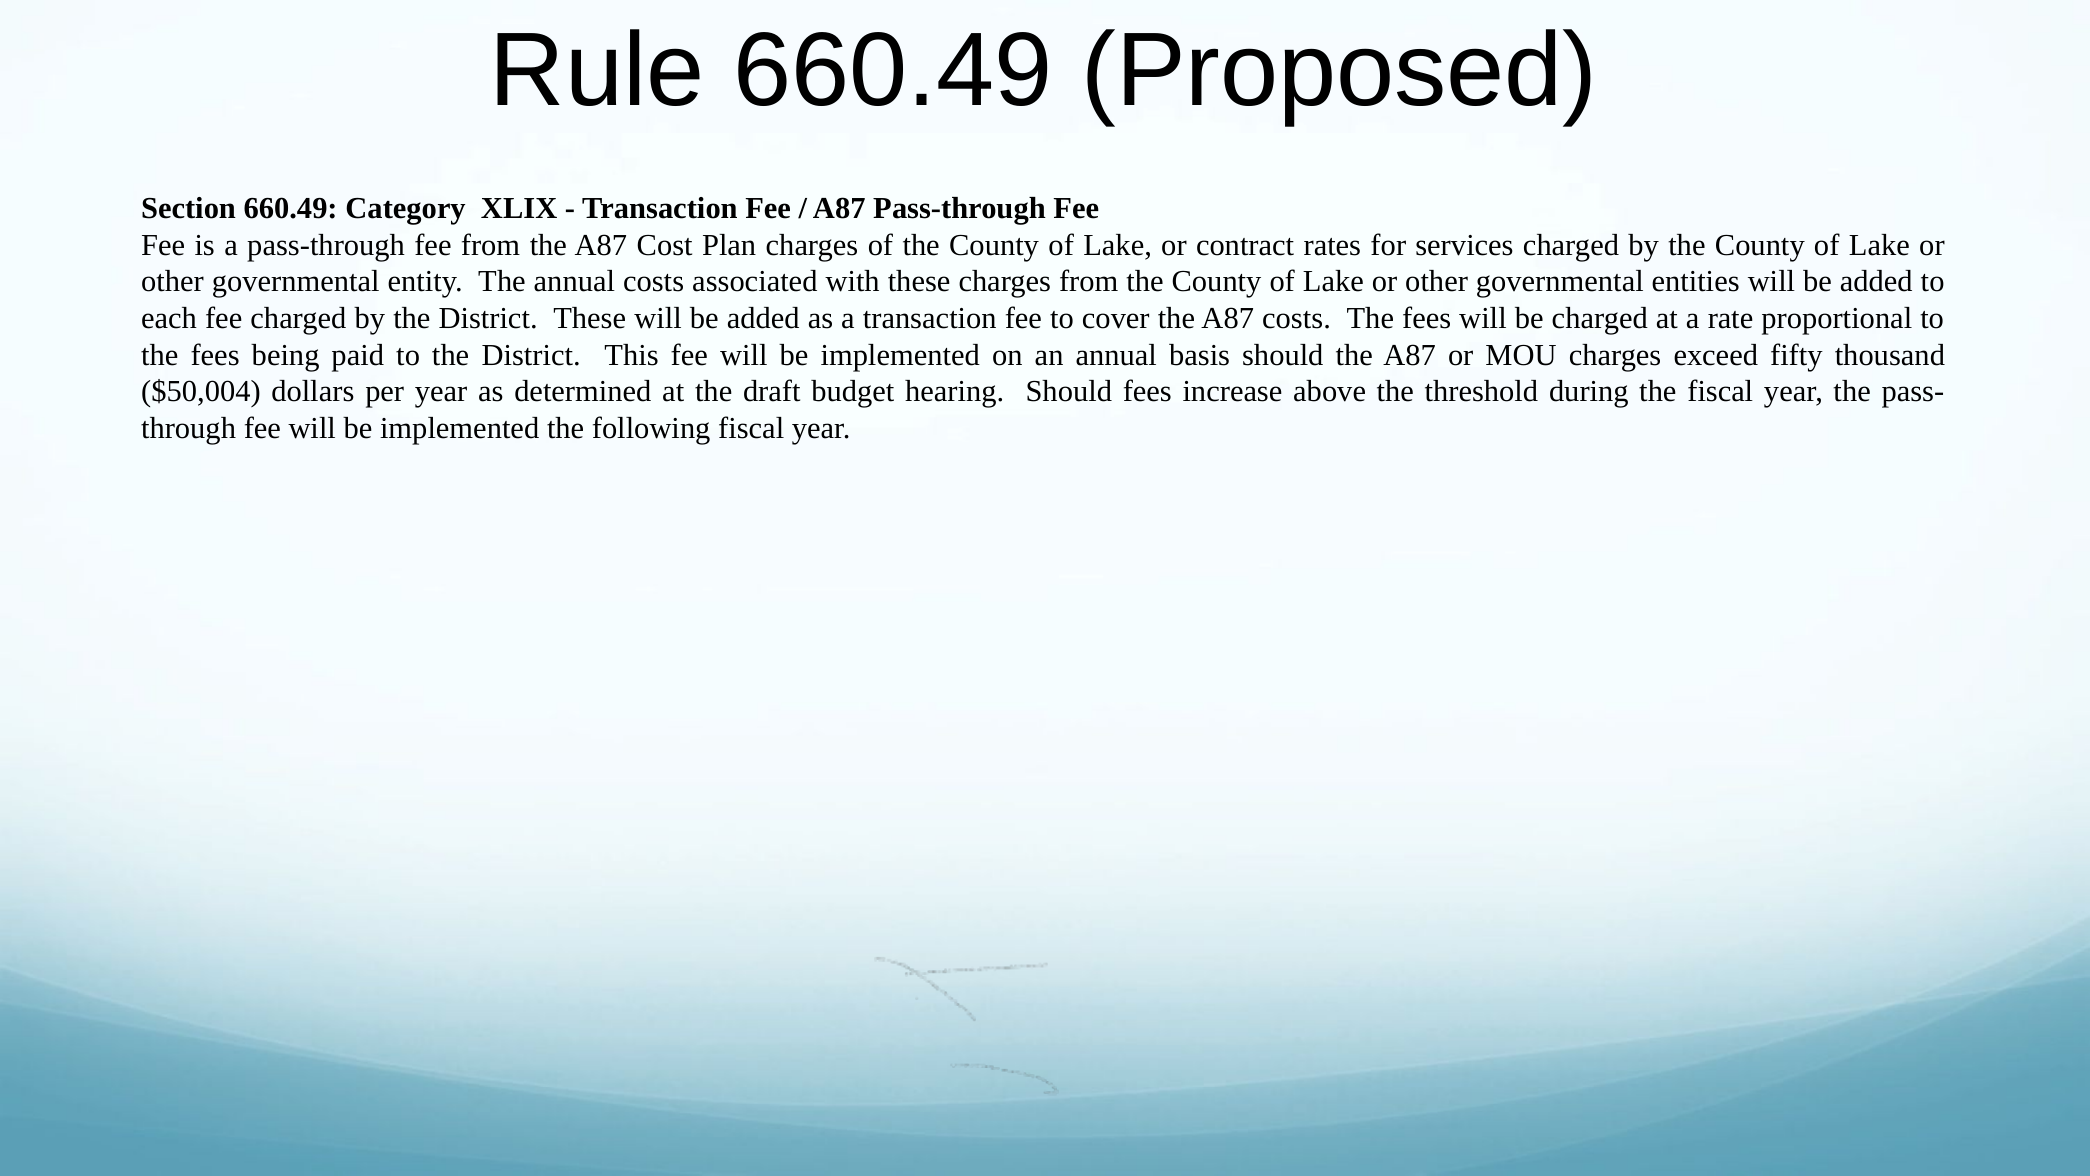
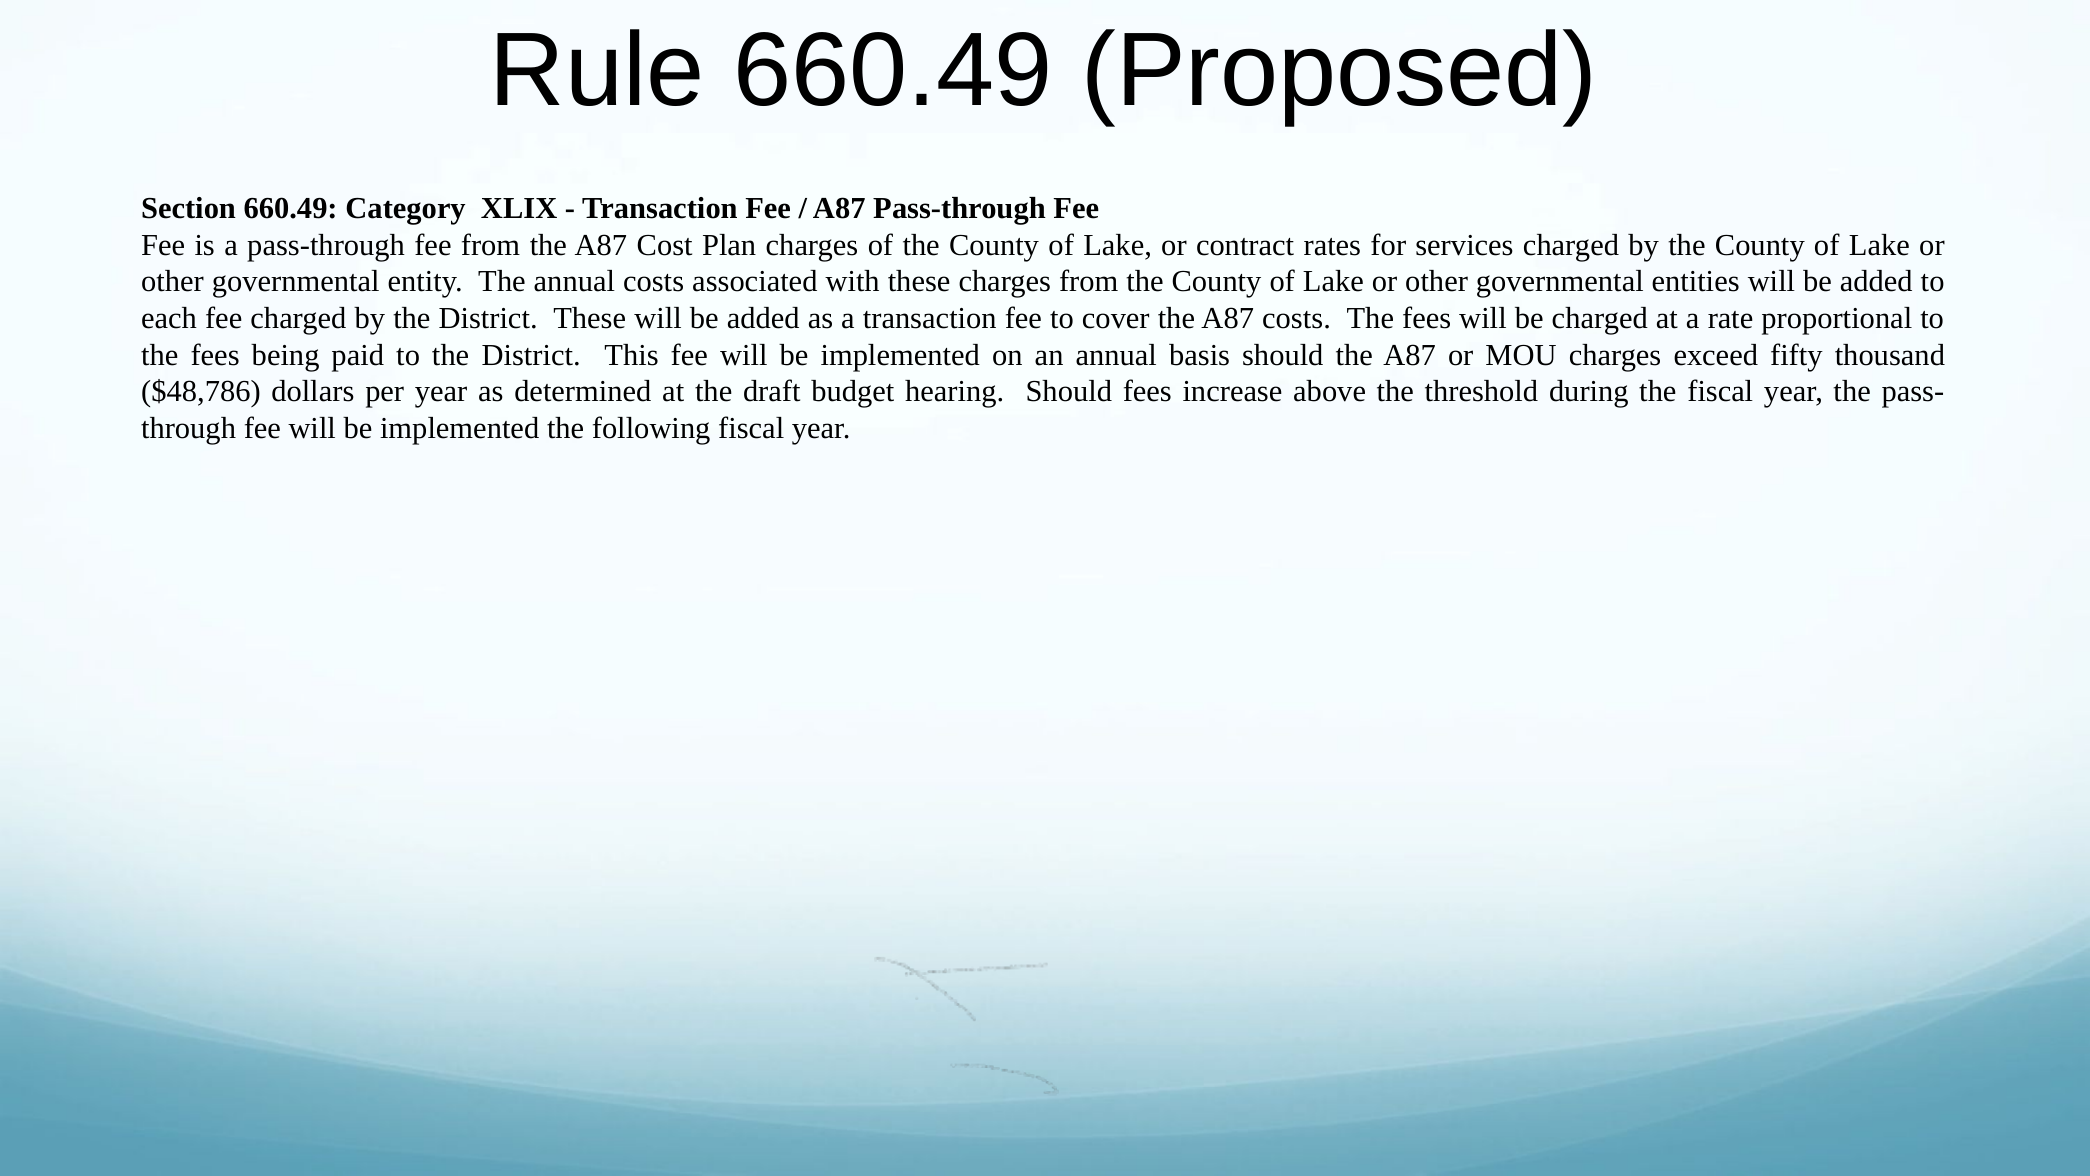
$50,004: $50,004 -> $48,786 (201, 391)
